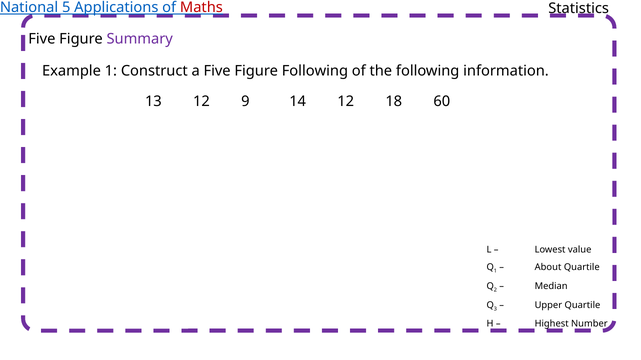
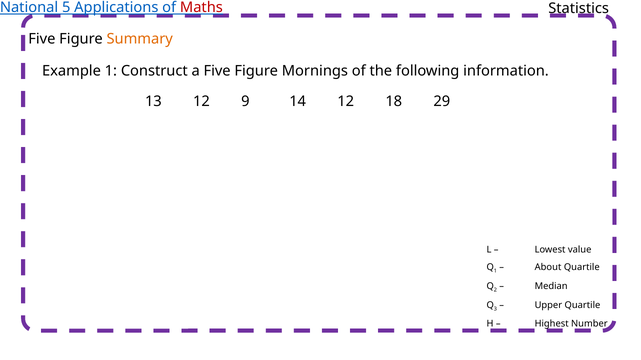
Summary colour: purple -> orange (140, 39)
Figure Following: Following -> Mornings (315, 71)
60: 60 -> 29 (442, 102)
